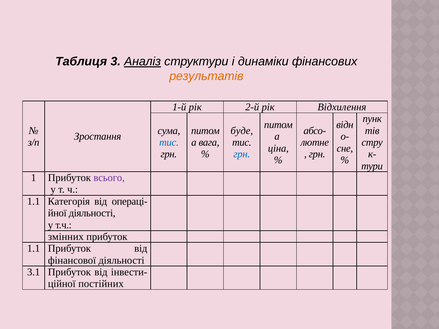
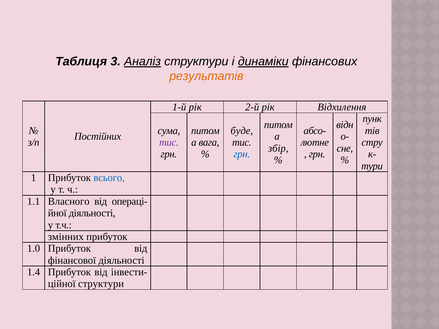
динаміки underline: none -> present (263, 62)
Зростання: Зростання -> Постійних (98, 137)
тис colour: blue -> purple (169, 143)
ціна: ціна -> збір (278, 148)
всього colour: purple -> blue (109, 178)
Категорія: Категорія -> Власного (69, 202)
1.1: 1.1 -> 1.0 (34, 249)
3.1: 3.1 -> 1.4 (34, 272)
постійних: постійних -> структури (101, 284)
